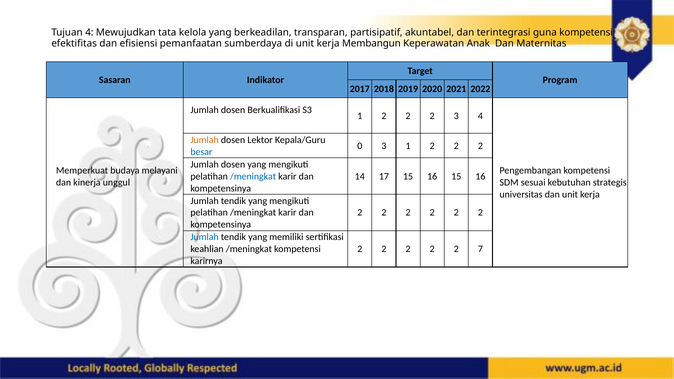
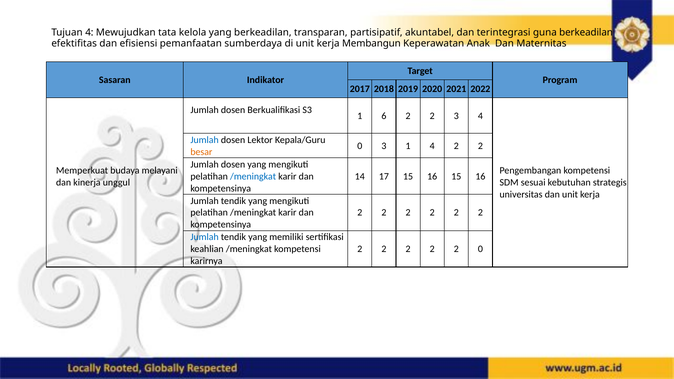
guna kompetensi: kompetensi -> berkeadilan (586, 33)
2: 2 -> 6 (384, 116)
Jumlah colour: orange -> blue (205, 140)
3 1 2: 2 -> 4 (432, 146)
besar colour: blue -> orange (201, 152)
2 7: 7 -> 0 (480, 249)
